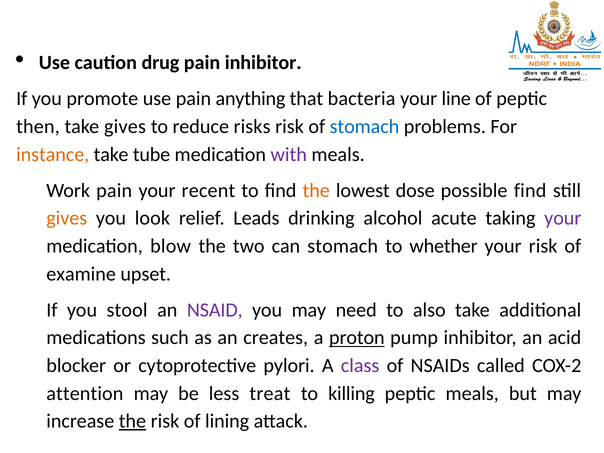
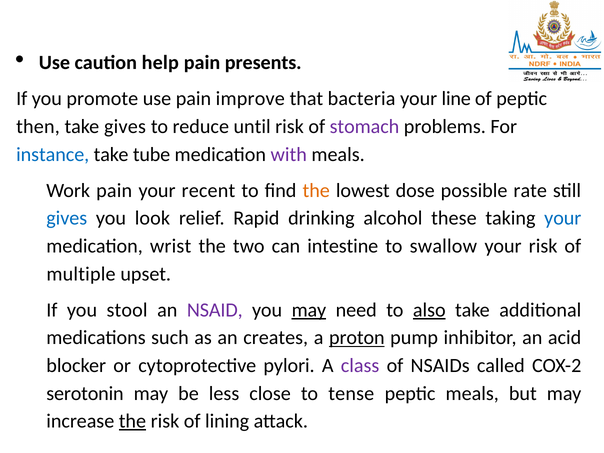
drug: drug -> help (160, 63)
pain inhibitor: inhibitor -> presents (263, 63)
anything: anything -> improve (250, 99)
risks: risks -> until (252, 127)
stomach colour: blue -> purple (364, 127)
instance colour: orange -> blue (53, 154)
possible find: find -> rate (530, 191)
gives colour: orange -> blue (67, 218)
Leads: Leads -> Rapid (256, 218)
acute: acute -> these (454, 218)
your colour: purple -> blue (563, 218)
blow: blow -> wrist (171, 246)
can stomach: stomach -> intestine (343, 246)
whether: whether -> swallow (443, 246)
examine: examine -> multiple (81, 274)
may underline: none -> present (309, 310)
also underline: none -> present (429, 310)
attention: attention -> serotonin (85, 393)
treat: treat -> close (270, 393)
killing: killing -> tense (351, 393)
